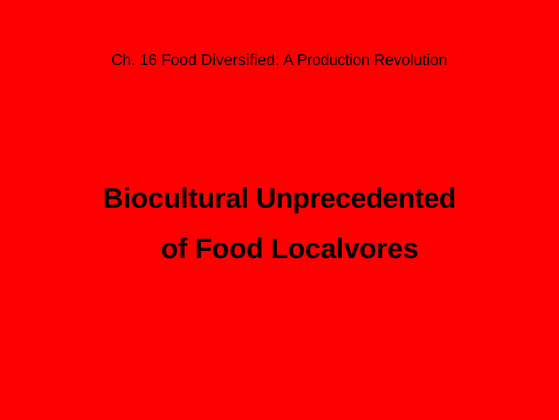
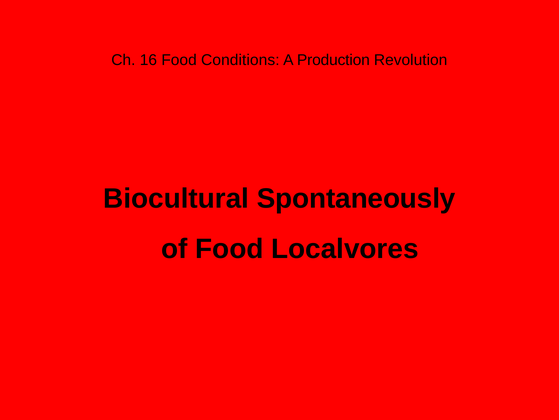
Diversified: Diversified -> Conditions (240, 60)
Unprecedented: Unprecedented -> Spontaneously (356, 198)
